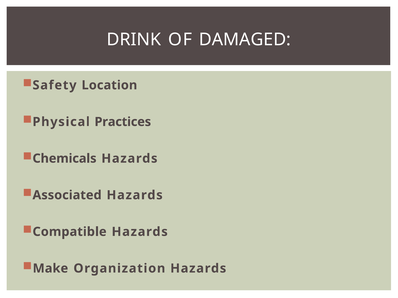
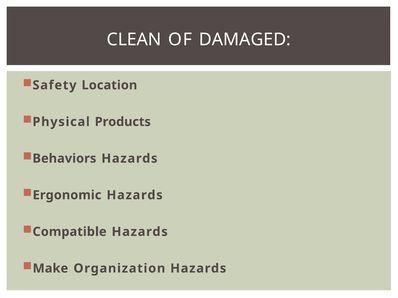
DRINK: DRINK -> CLEAN (134, 40)
Practices: Practices -> Products (123, 122)
Chemicals: Chemicals -> Behaviors (64, 159)
Associated: Associated -> Ergonomic (67, 195)
